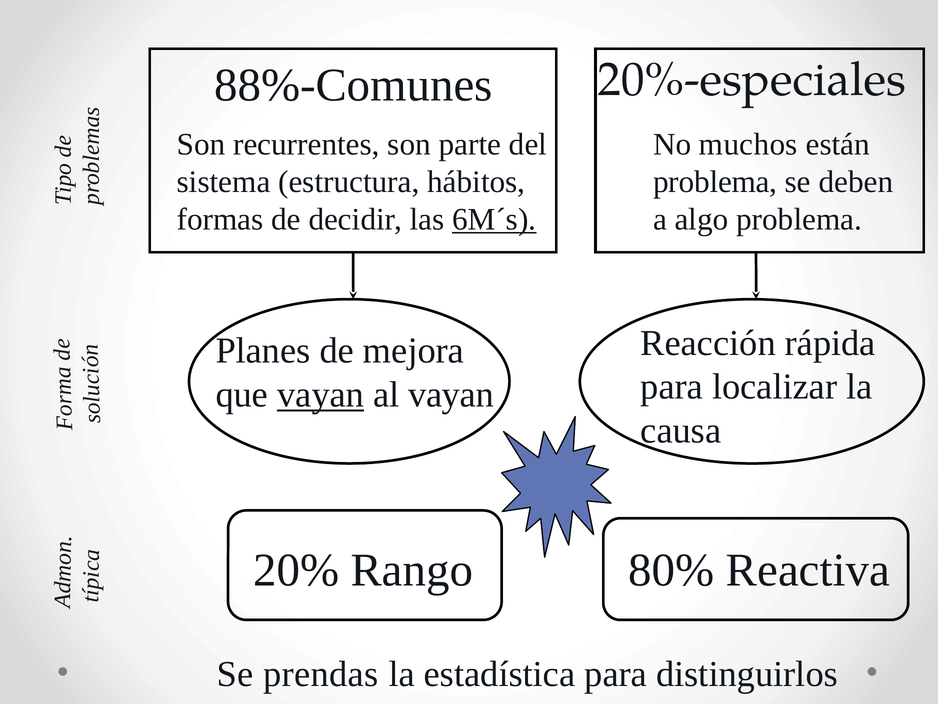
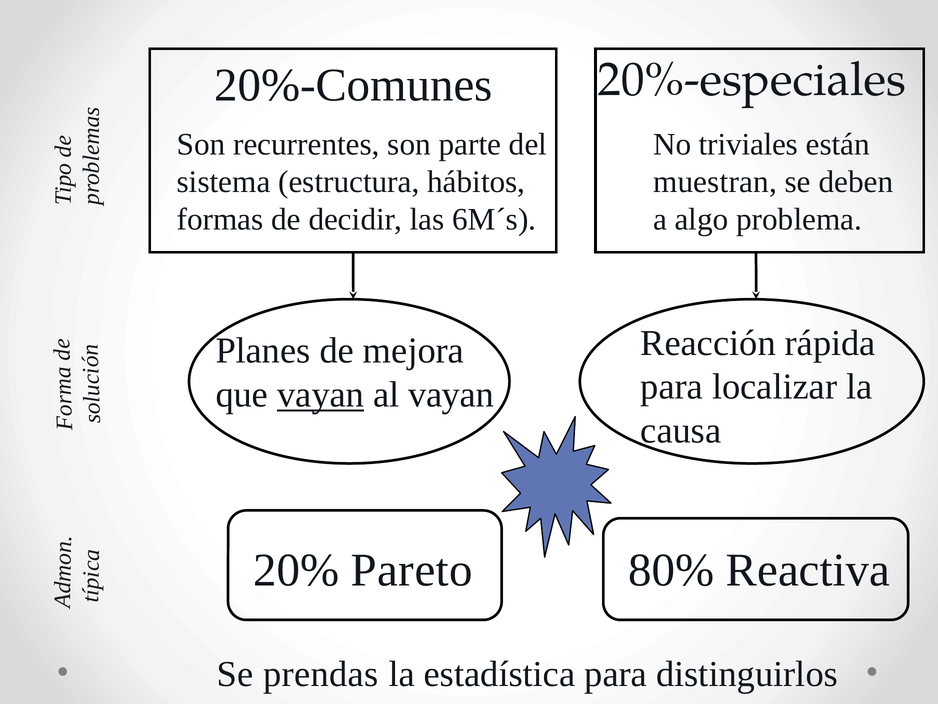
88%-Comunes: 88%-Comunes -> 20%-Comunes (353, 85)
muchos: muchos -> triviales (749, 144)
problema: problema -> muestran (715, 182)
6M´s underline: present -> none (494, 219)
Rango: Rango -> Pareto (412, 570)
